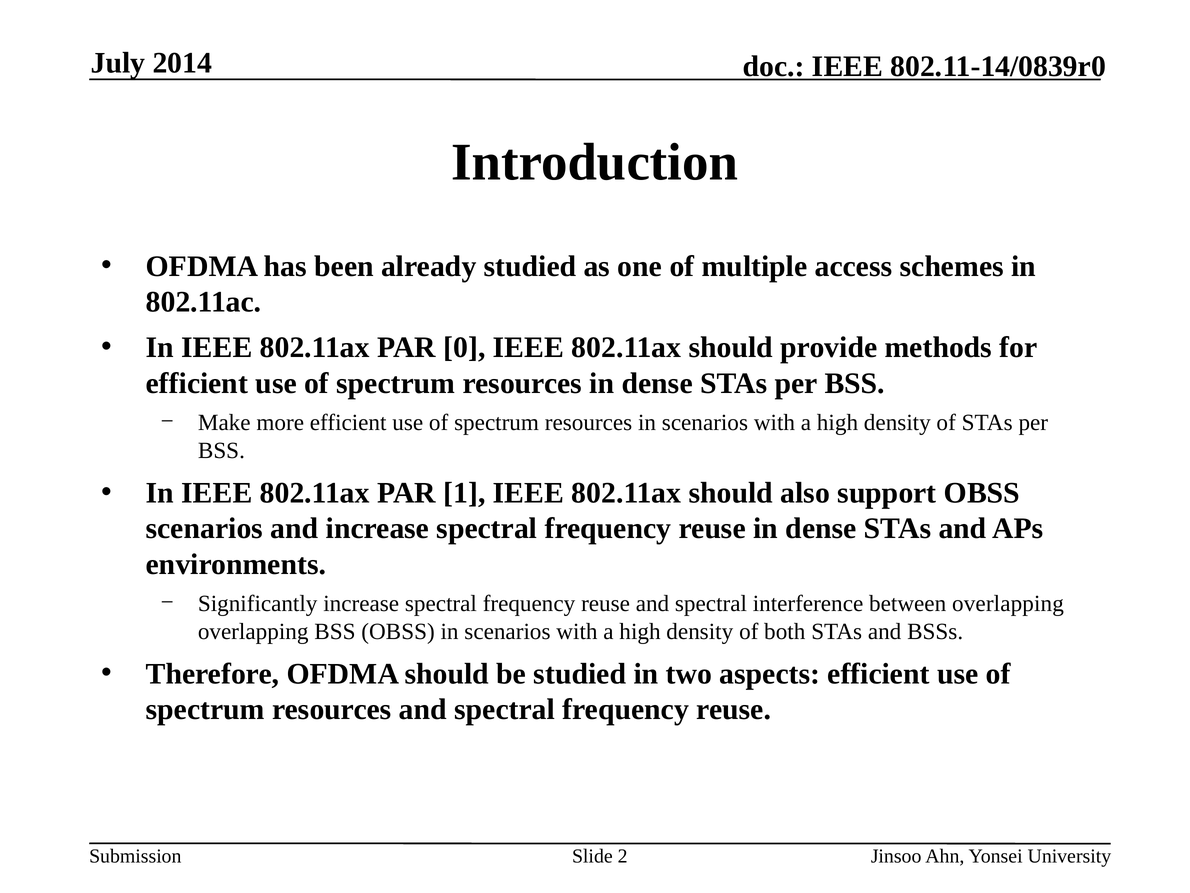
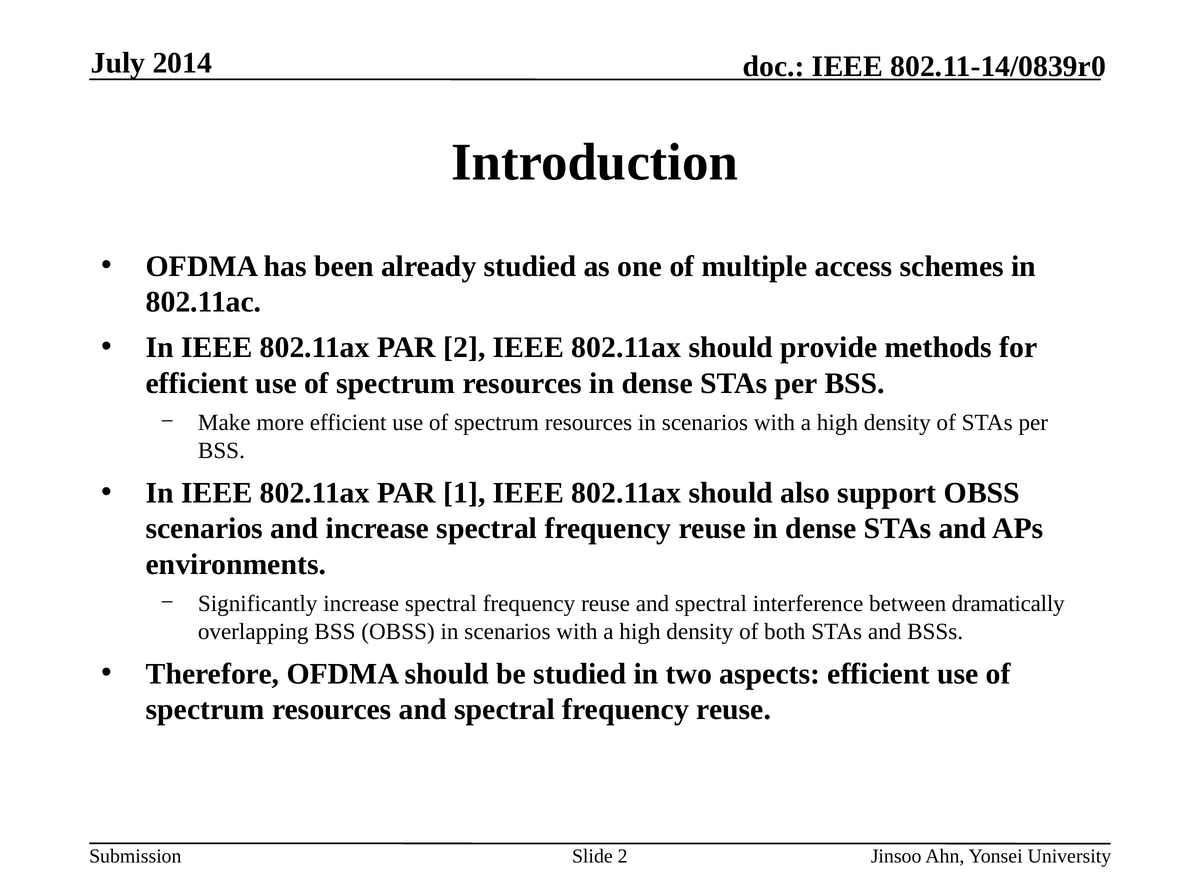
PAR 0: 0 -> 2 (464, 347)
between overlapping: overlapping -> dramatically (1008, 603)
